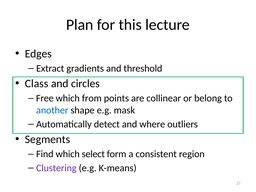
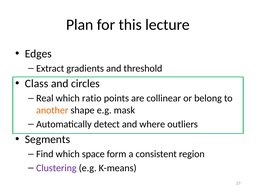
Free: Free -> Real (45, 98)
from: from -> ratio (92, 98)
another colour: blue -> orange (52, 110)
select: select -> space (93, 154)
